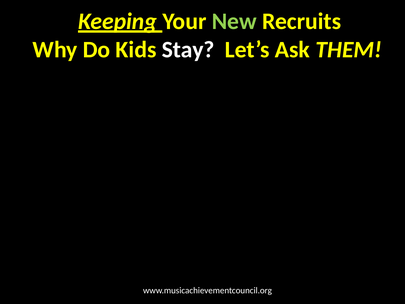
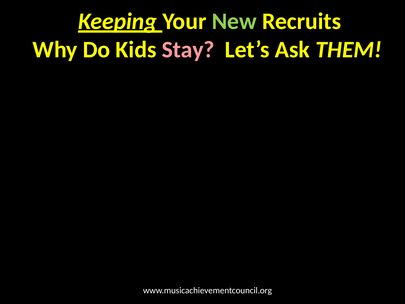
Stay colour: white -> pink (188, 50)
